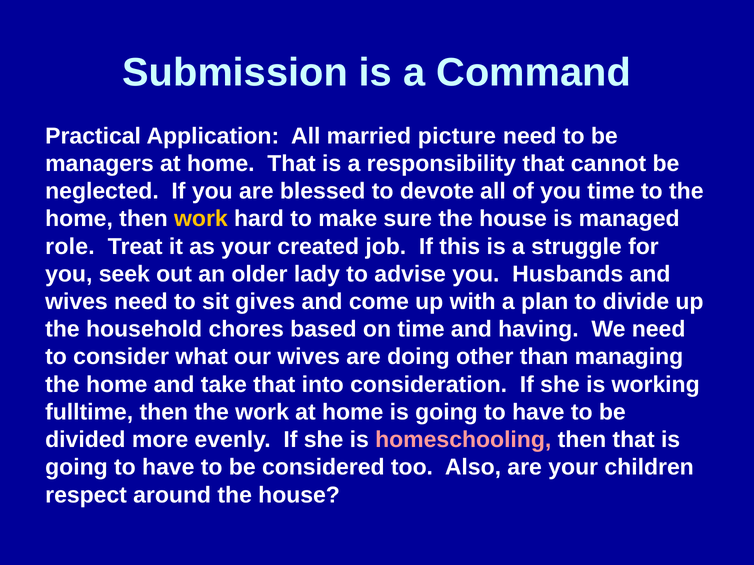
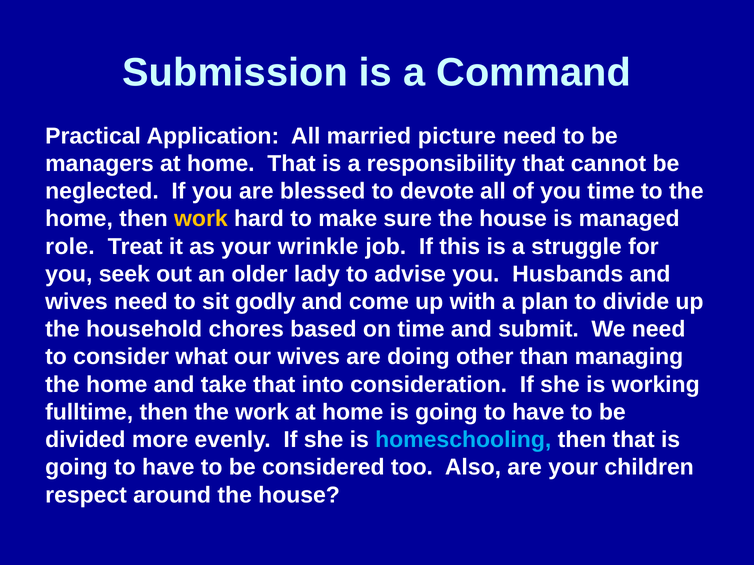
created: created -> wrinkle (318, 247)
gives: gives -> godly (265, 302)
having: having -> submit (539, 330)
homeschooling colour: pink -> light blue (463, 440)
